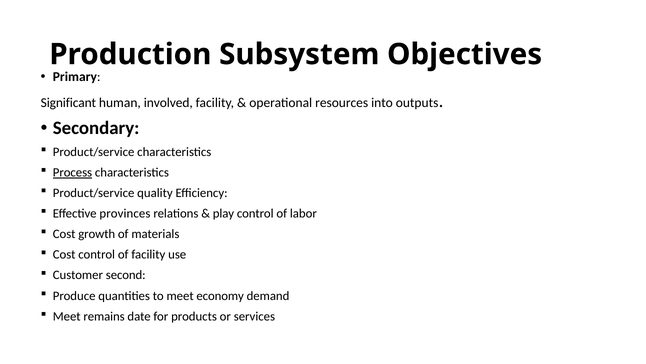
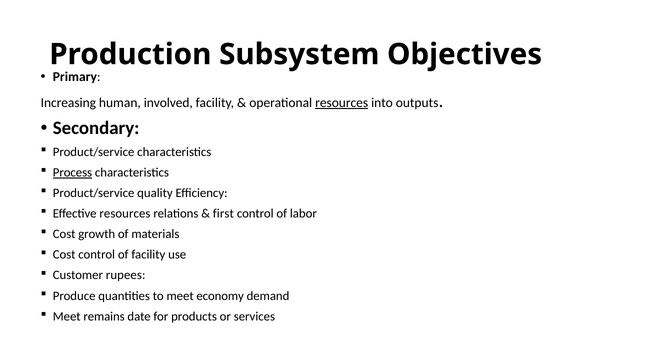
Significant: Significant -> Increasing (68, 103)
resources underline: none -> present (342, 103)
Effective provinces: provinces -> resources (125, 213)
play: play -> first (223, 213)
second: second -> rupees (126, 275)
